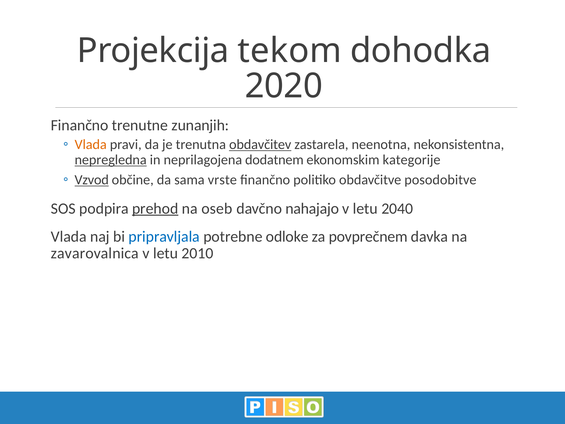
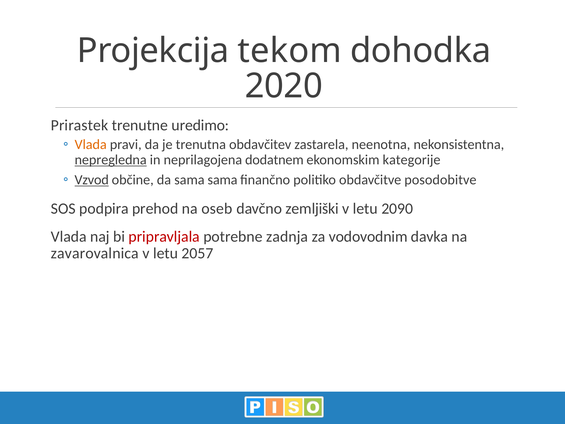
Finančno: Finančno -> Prirastek (80, 125)
zunanjih: zunanjih -> uredimo (200, 125)
obdavčitev underline: present -> none (260, 145)
sama vrste: vrste -> sama (222, 180)
prehod underline: present -> none (155, 208)
nahajajo: nahajajo -> zemljiški (312, 208)
2040: 2040 -> 2090 (397, 208)
pripravljala colour: blue -> red (164, 236)
odloke: odloke -> zadnja (287, 236)
povprečnem: povprečnem -> vodovodnim (368, 236)
2010: 2010 -> 2057 (197, 253)
